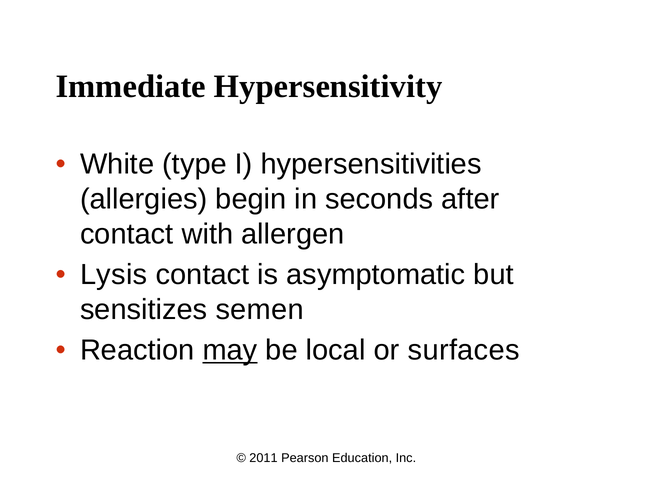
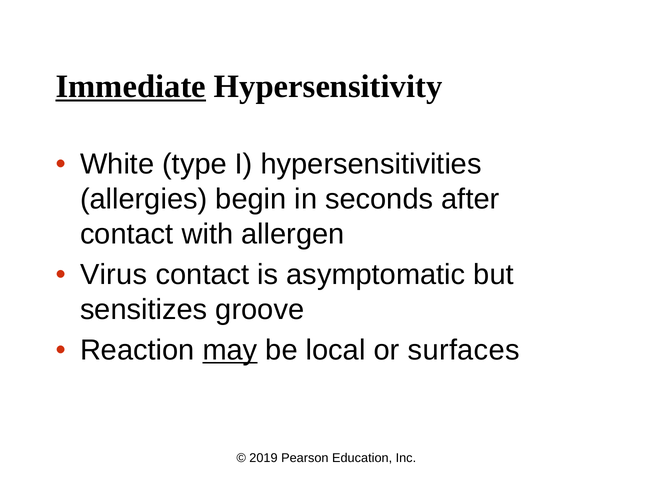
Immediate underline: none -> present (131, 87)
Lysis: Lysis -> Virus (114, 275)
semen: semen -> groove (260, 309)
2011: 2011 -> 2019 (263, 458)
